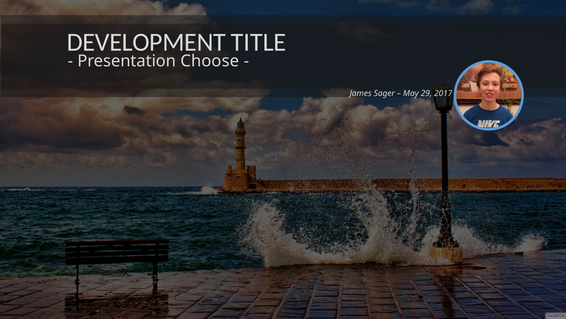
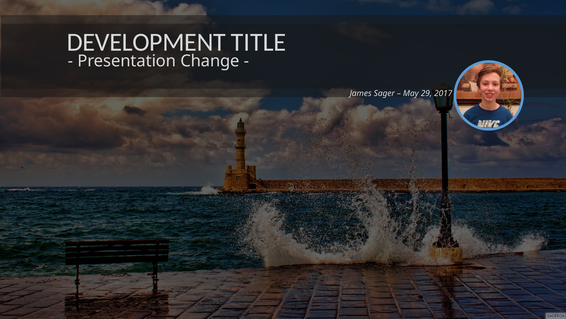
Choose: Choose -> Change (210, 61)
